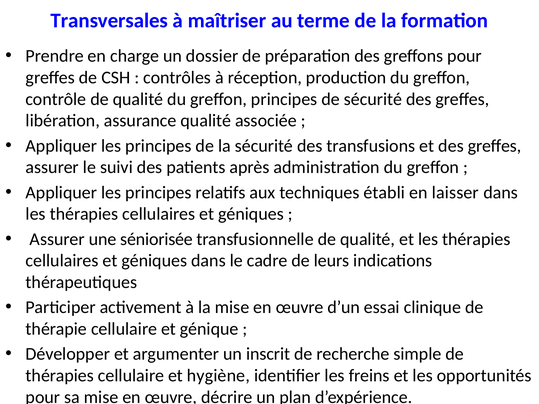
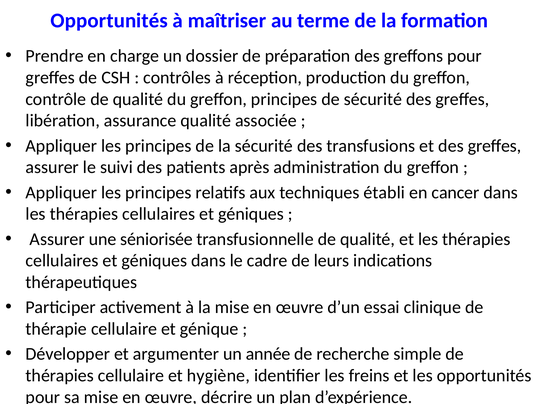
Transversales: Transversales -> Opportunités (109, 21)
laisser: laisser -> cancer (455, 193)
inscrit: inscrit -> année (268, 354)
